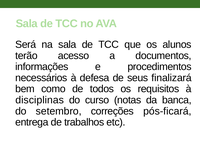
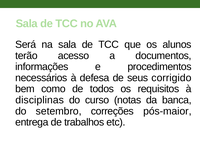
finalizará: finalizará -> corrigido (171, 78)
pós-ficará: pós-ficará -> pós-maior (167, 111)
